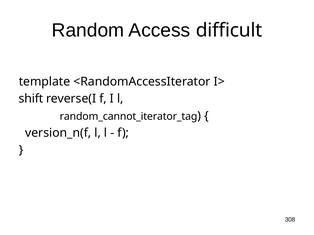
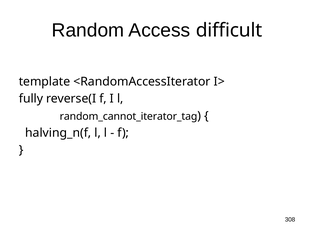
shift: shift -> fully (31, 99)
version_n(f: version_n(f -> halving_n(f (58, 133)
